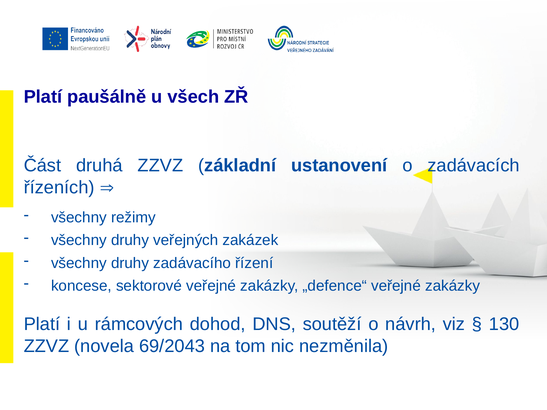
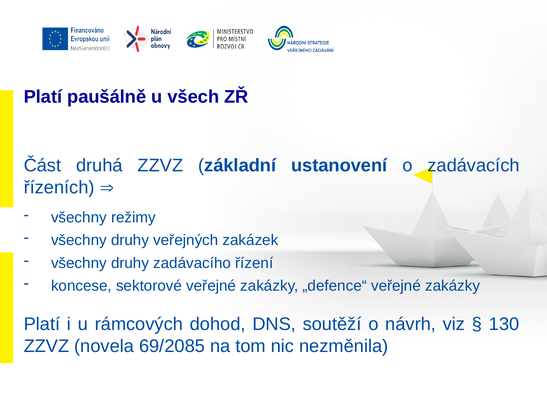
69/2043: 69/2043 -> 69/2085 (172, 346)
